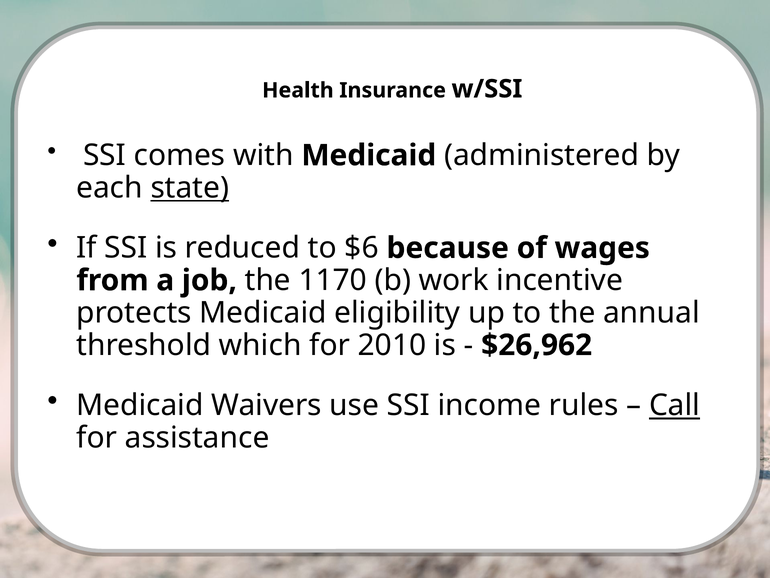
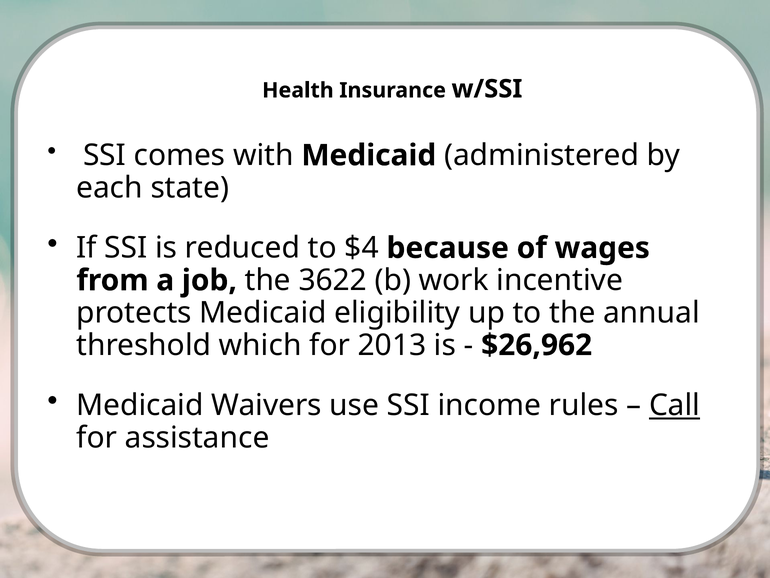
state underline: present -> none (190, 188)
$6: $6 -> $4 (362, 248)
1170: 1170 -> 3622 (333, 280)
2010: 2010 -> 2013 (392, 345)
